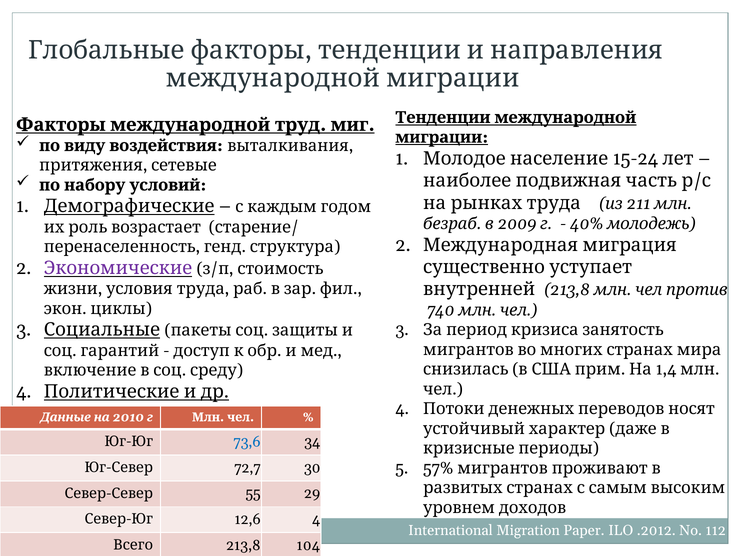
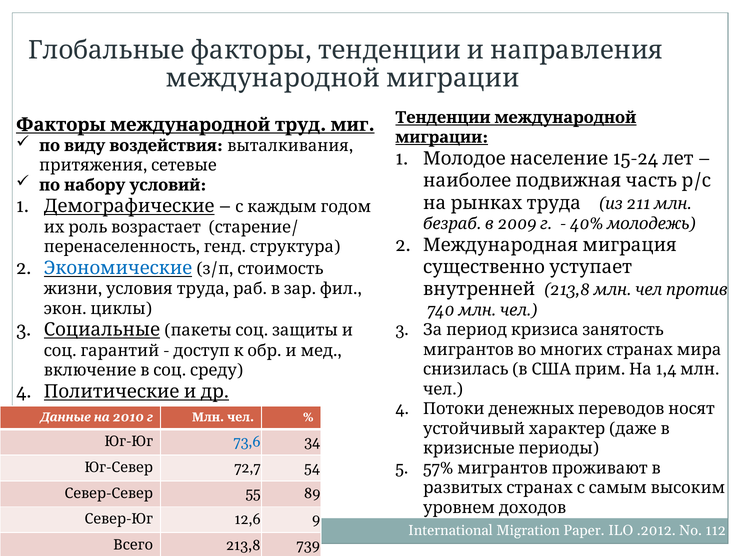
Экономические colour: purple -> blue (118, 268)
30: 30 -> 54 (312, 468)
29: 29 -> 89 (312, 493)
12,6 4: 4 -> 9 (316, 519)
104: 104 -> 739 (308, 545)
